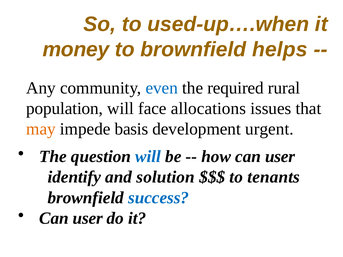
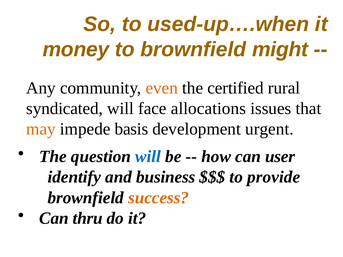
helps: helps -> might (280, 49)
even colour: blue -> orange (162, 88)
required: required -> certified (236, 88)
population: population -> syndicated (65, 109)
solution: solution -> business (166, 177)
tenants: tenants -> provide (274, 177)
success colour: blue -> orange (159, 198)
user: user -> thru (88, 218)
